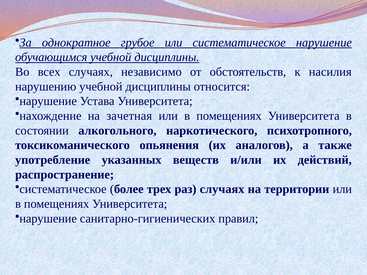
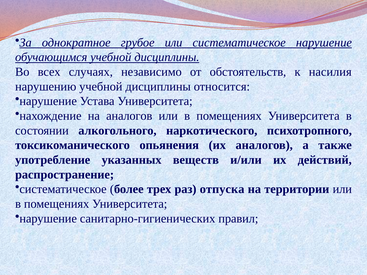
на зачетная: зачетная -> аналогов (129, 116)
раз случаях: случаях -> отпуска (222, 189)
